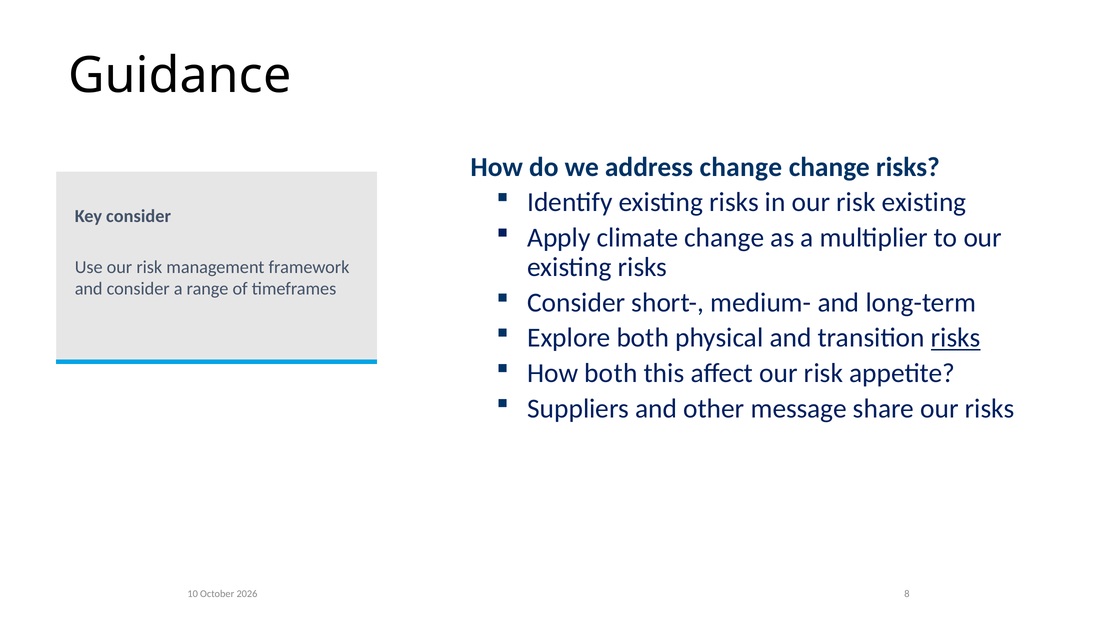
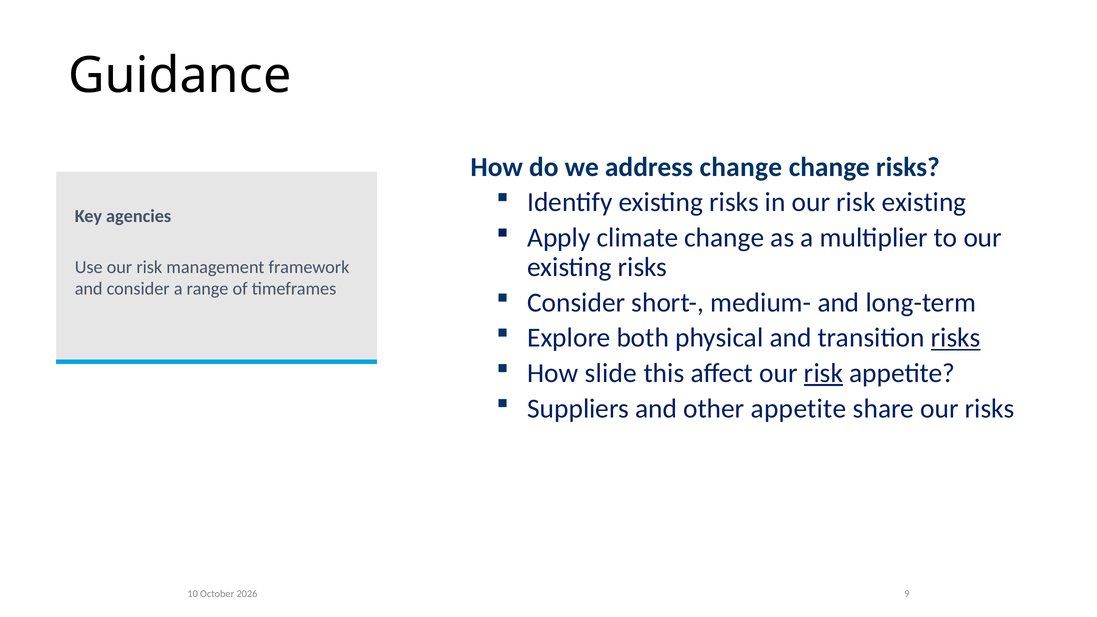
Key consider: consider -> agencies (139, 216)
How both: both -> slide (611, 373)
risk underline: none -> present (823, 373)
other message: message -> appetite (799, 409)
8: 8 -> 9 (907, 594)
